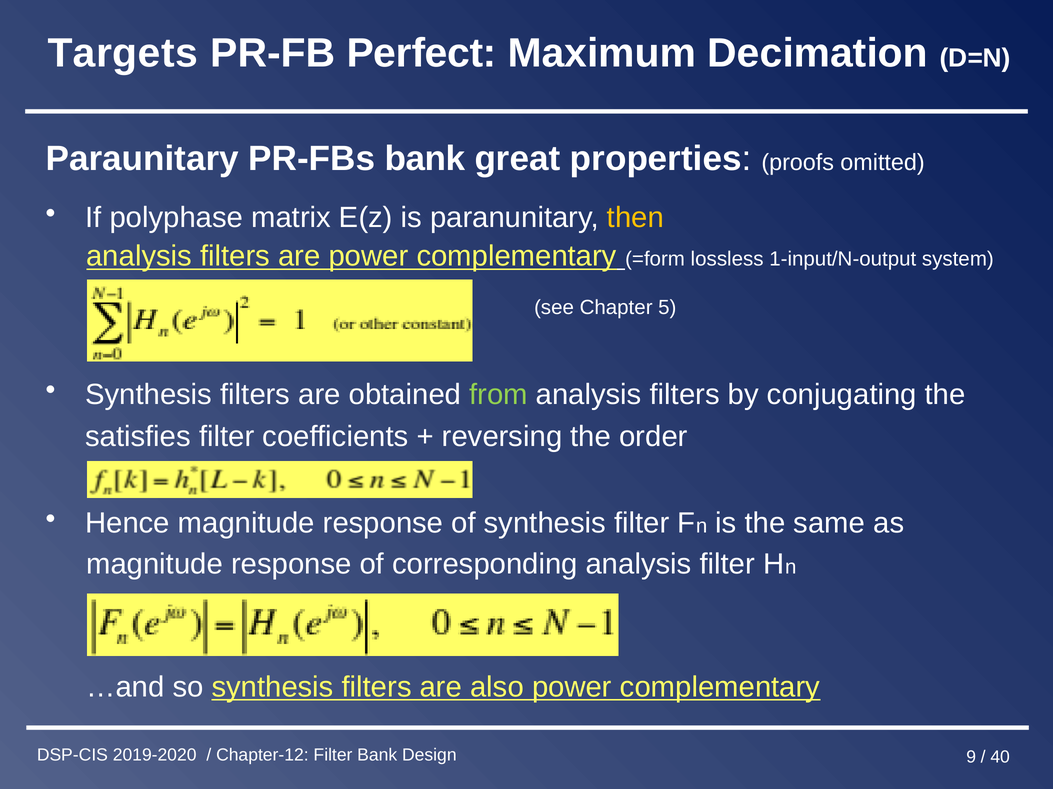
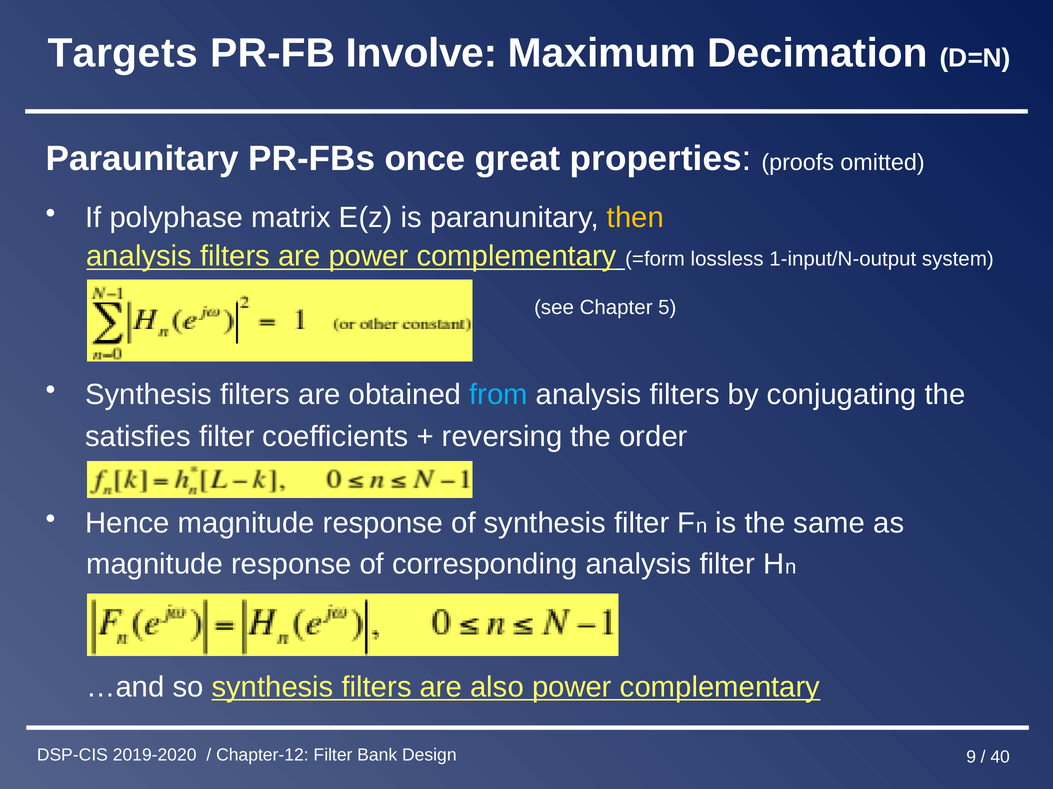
Perfect: Perfect -> Involve (422, 53)
PR-FBs bank: bank -> once (425, 159)
from colour: light green -> light blue (498, 395)
